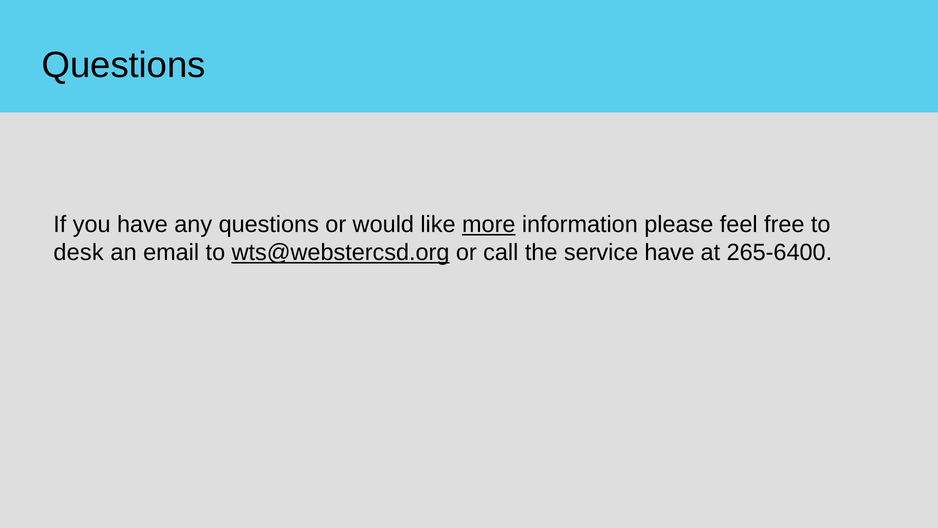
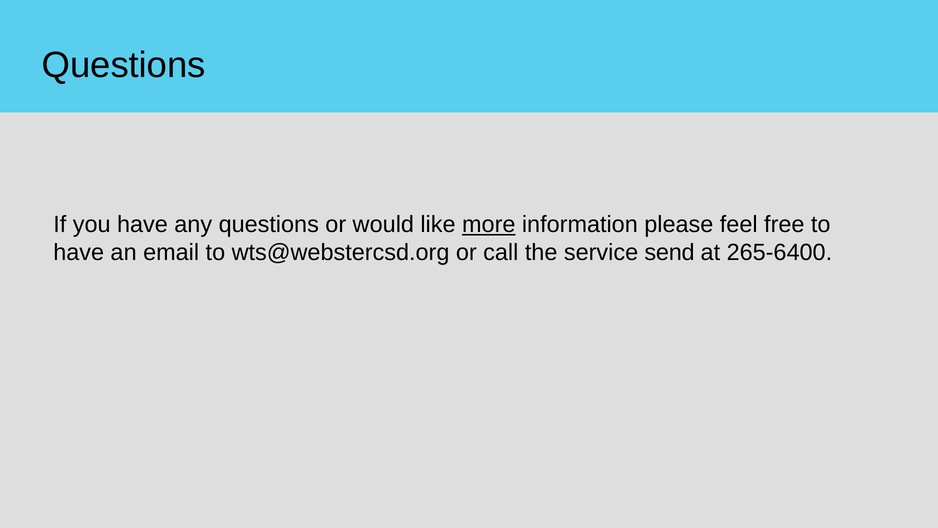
desk: desk -> have (79, 253)
wts@webstercsd.org underline: present -> none (341, 253)
service have: have -> send (670, 253)
